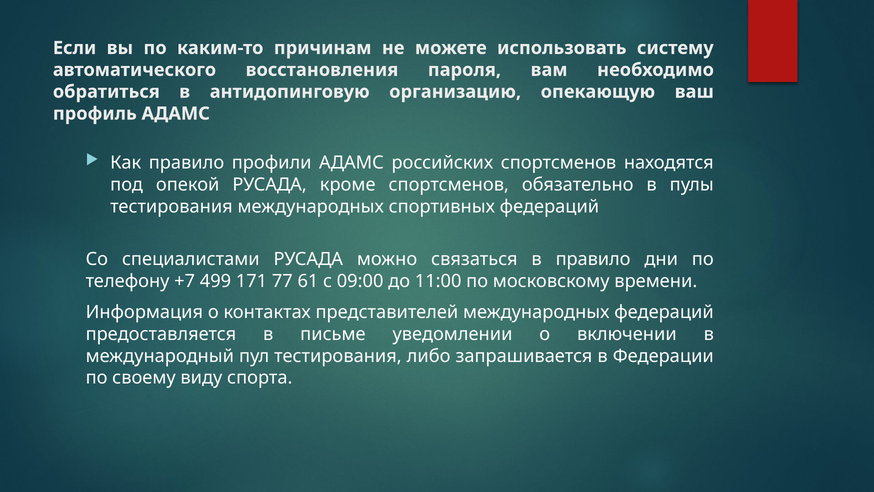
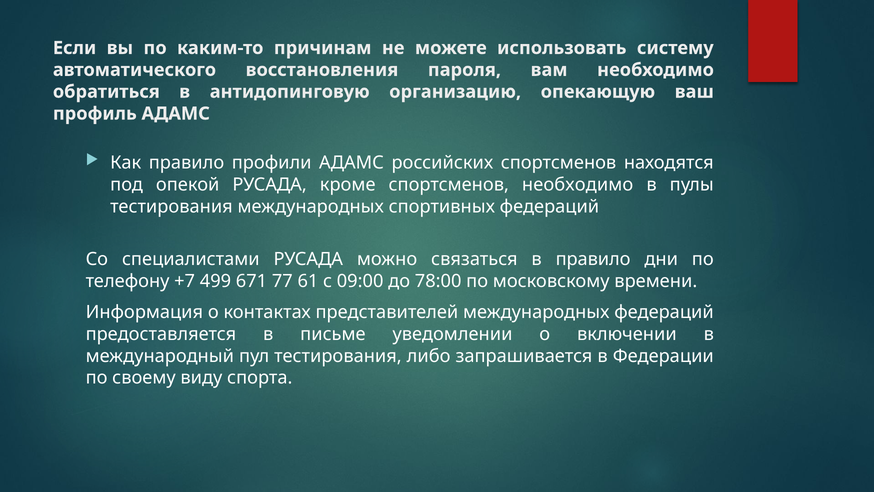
спортсменов обязательно: обязательно -> необходимо (578, 185)
171: 171 -> 671 (251, 281)
11:00: 11:00 -> 78:00 (438, 281)
